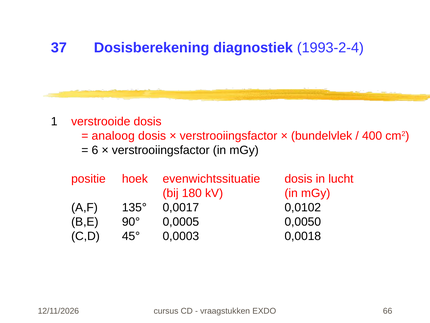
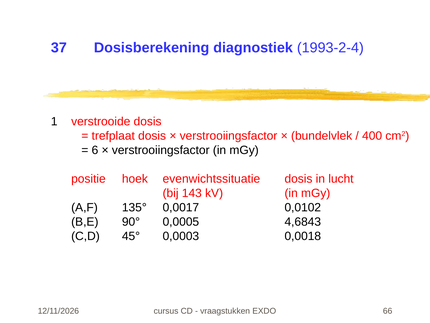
analoog: analoog -> trefplaat (113, 136)
180: 180 -> 143 (192, 193)
0,0050: 0,0050 -> 4,6843 (303, 222)
